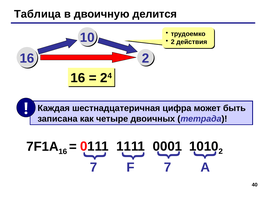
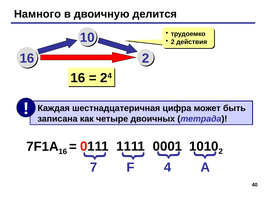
Таблица: Таблица -> Намного (37, 14)
F 7: 7 -> 4 (168, 167)
